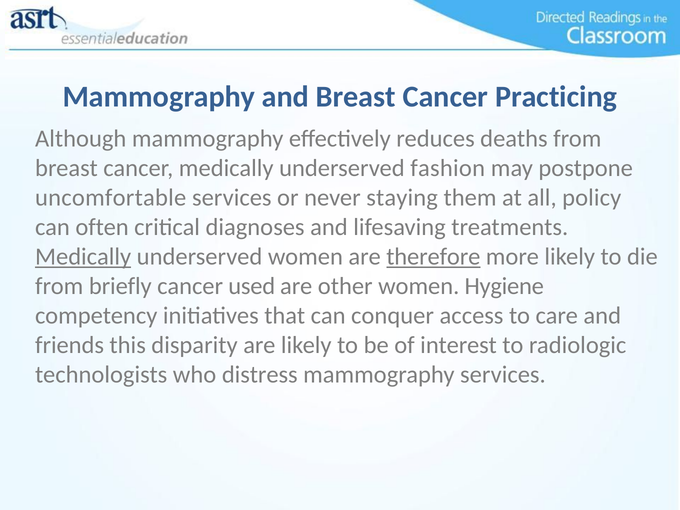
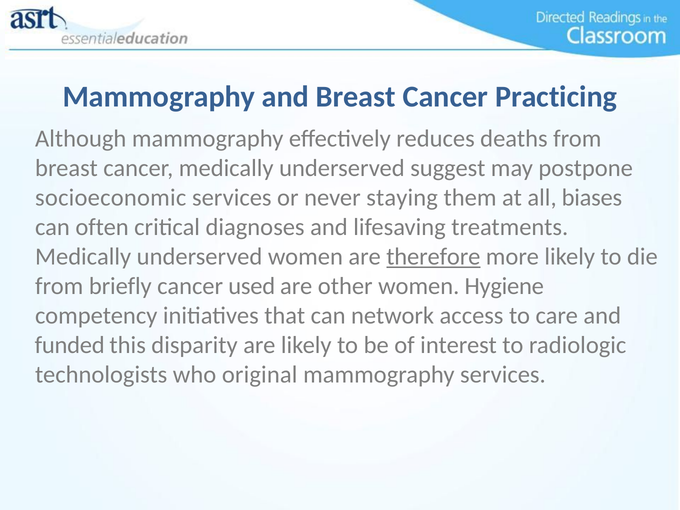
fashion: fashion -> suggest (448, 168)
uncomfortable: uncomfortable -> socioeconomic (111, 198)
policy: policy -> biases (592, 198)
Medically underline: present -> none (83, 257)
conquer: conquer -> network (393, 316)
friends: friends -> funded (70, 345)
distress: distress -> original (260, 374)
